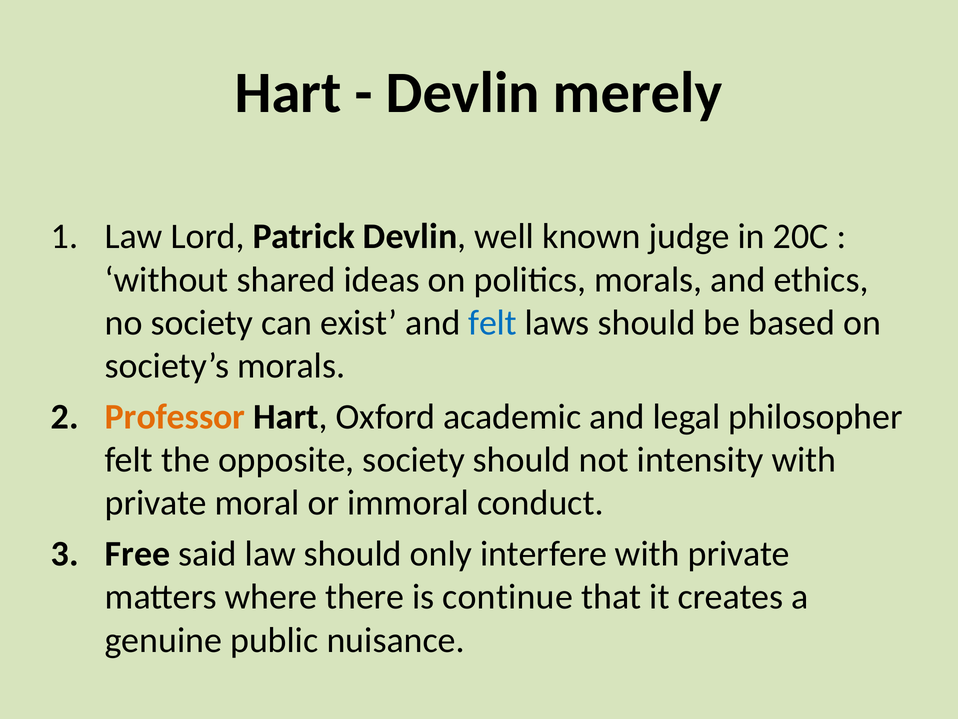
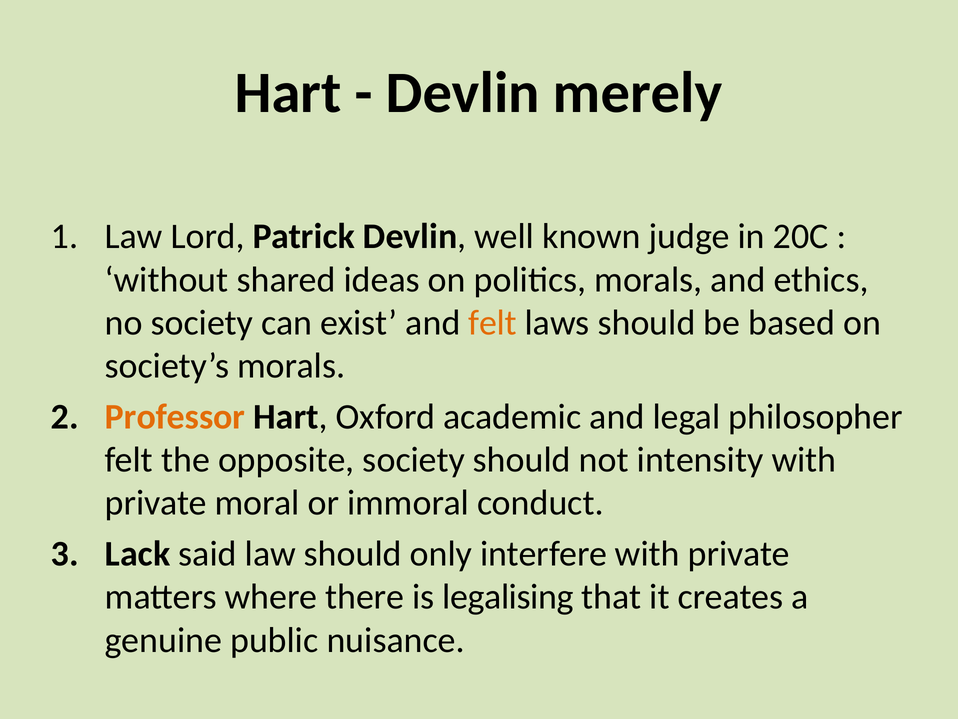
felt colour: blue -> orange (493, 323)
Free: Free -> Lack (138, 553)
continue: continue -> legalising (508, 597)
